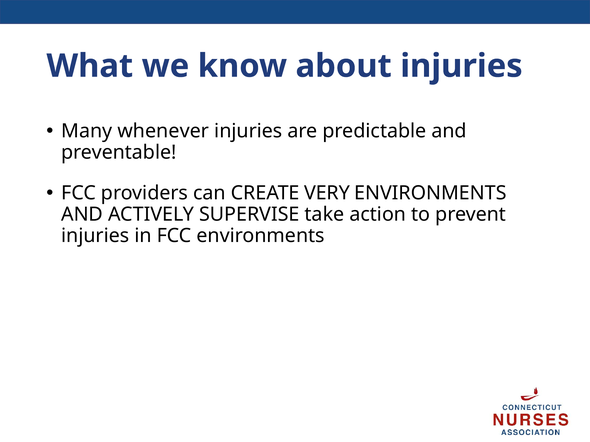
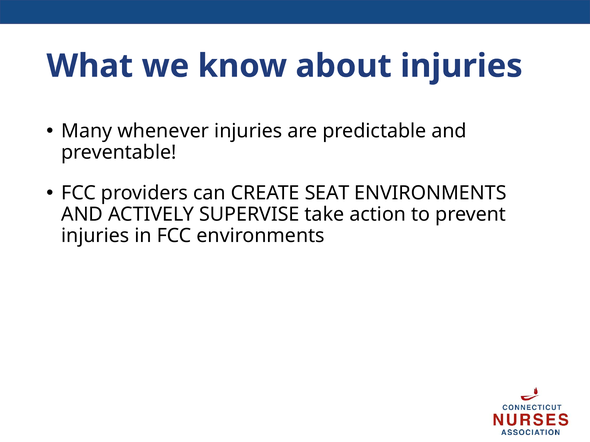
VERY: VERY -> SEAT (327, 193)
